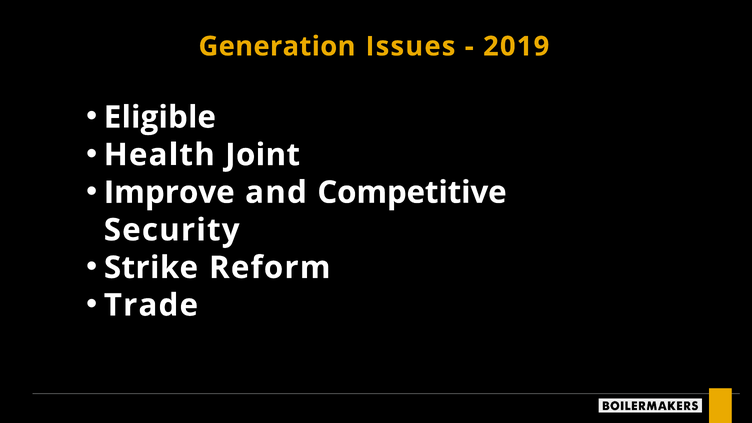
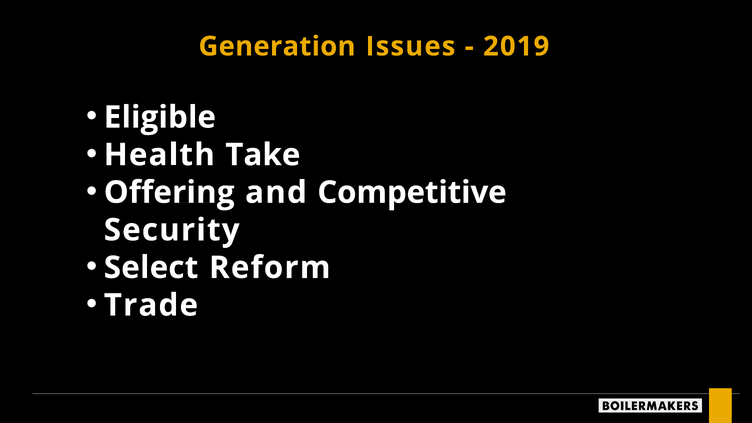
Joint: Joint -> Take (263, 155)
Improve: Improve -> Offering (169, 193)
Strike: Strike -> Select (151, 268)
